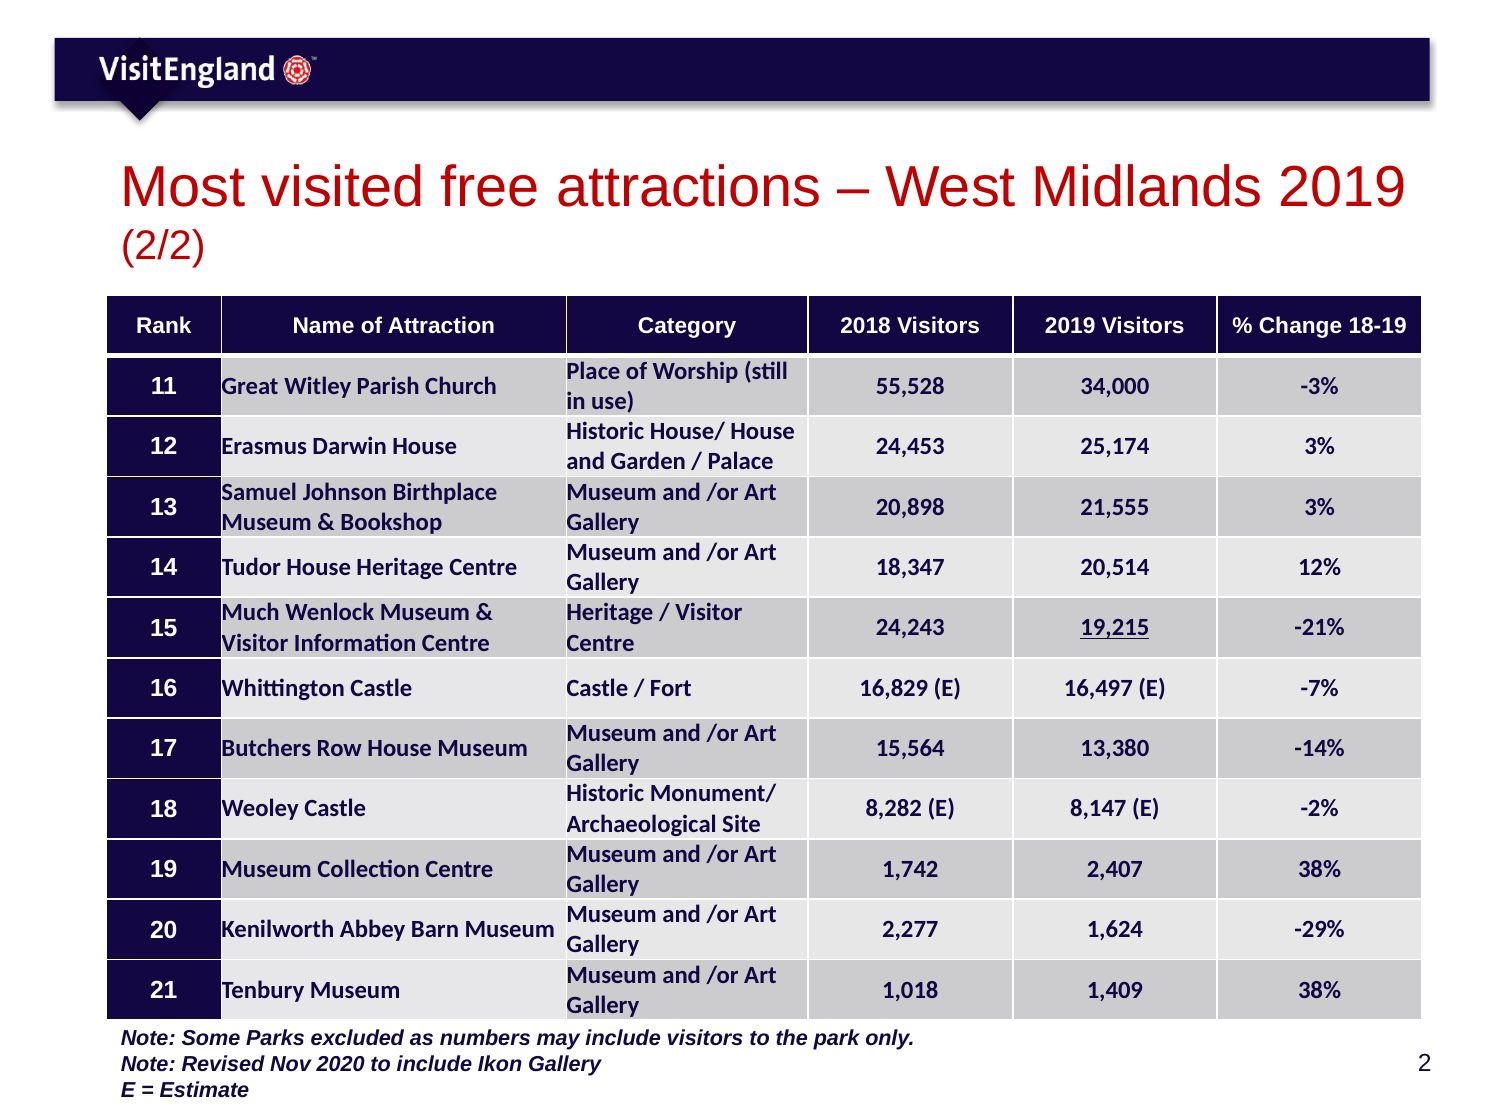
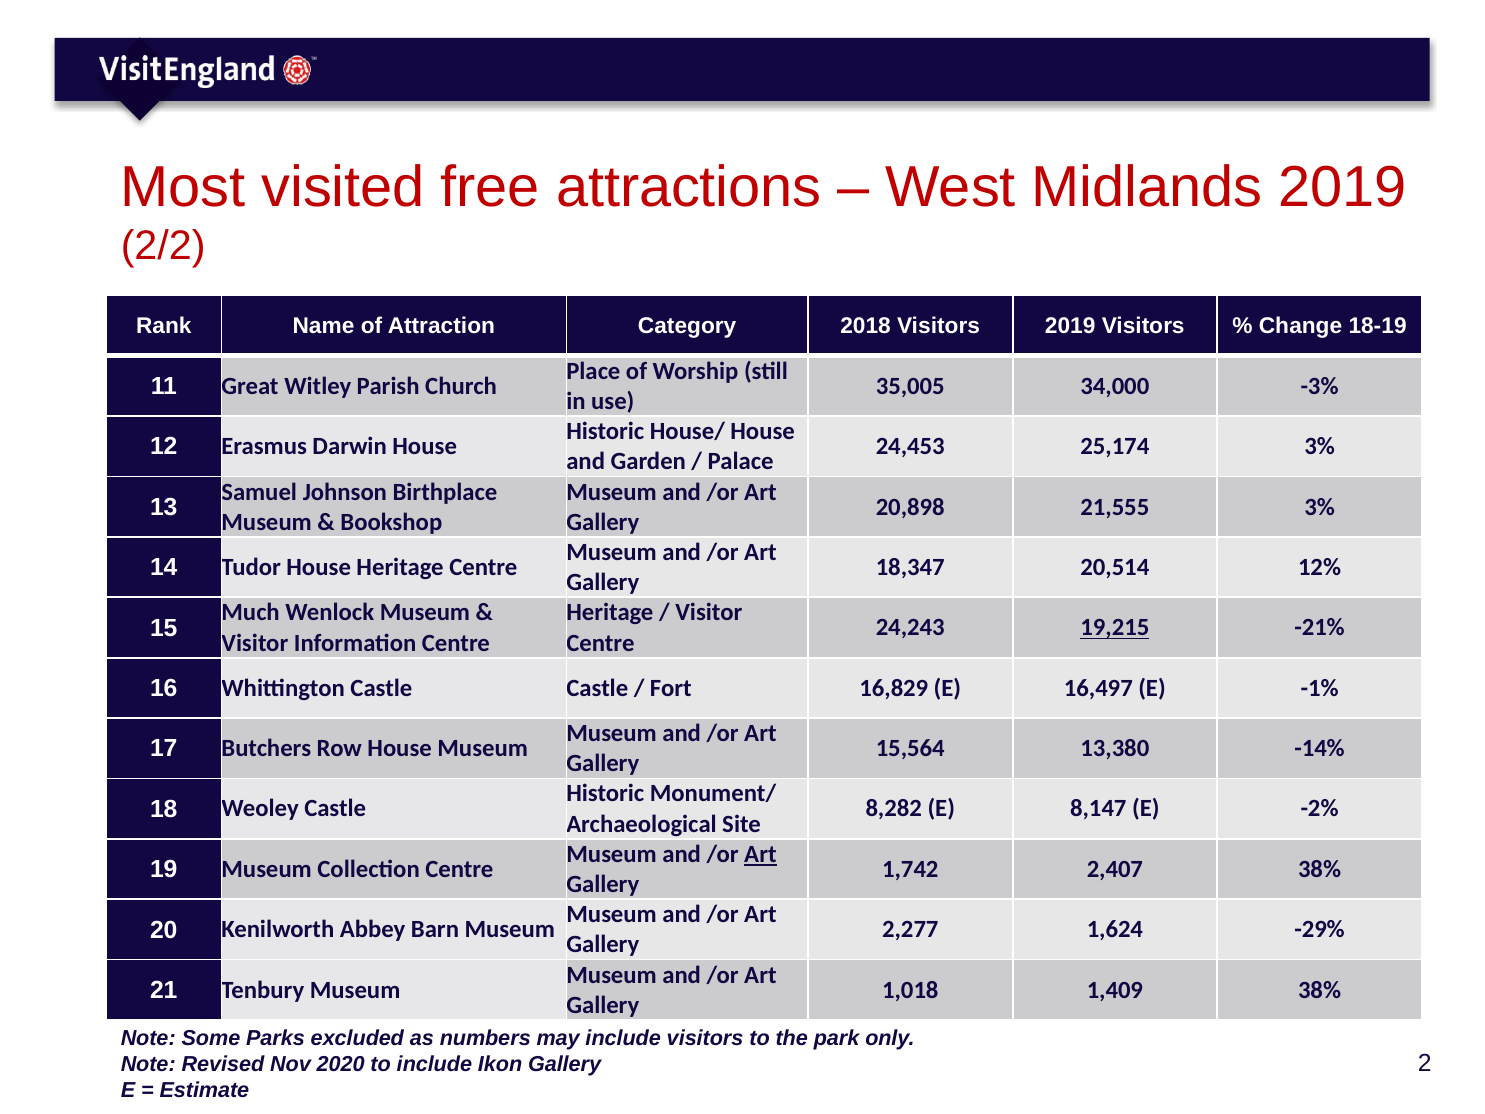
55,528: 55,528 -> 35,005 (910, 386)
-7%: -7% -> -1% (1320, 688)
Art underline: none -> present (760, 854)
